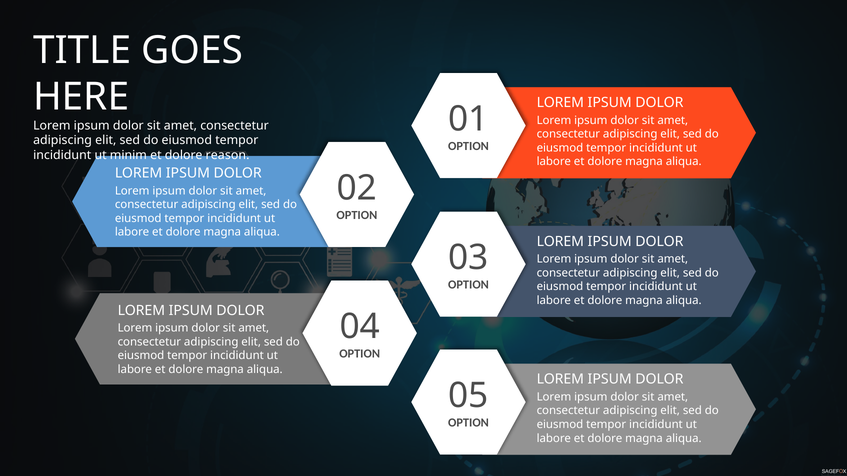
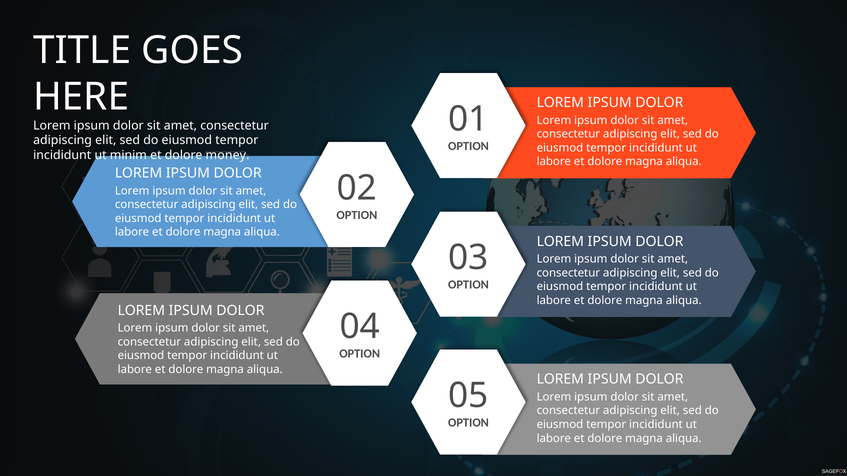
reason: reason -> money (228, 155)
